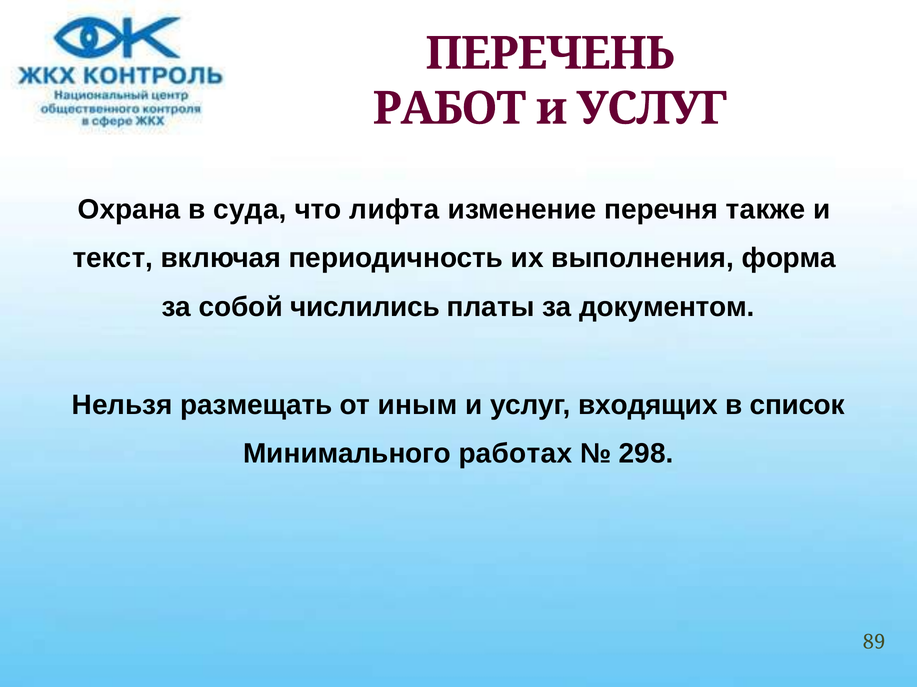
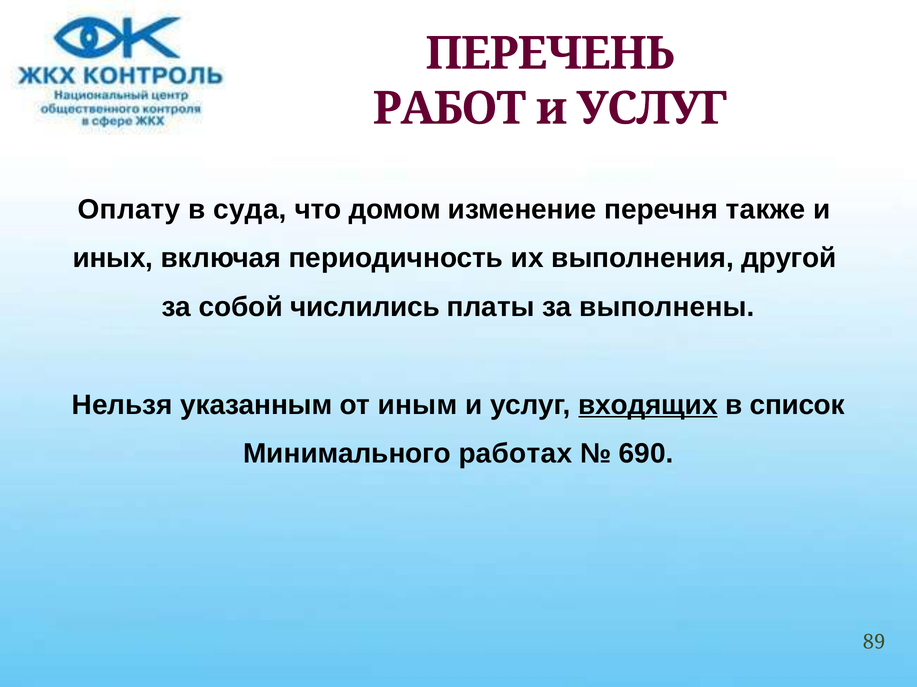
Охрана: Охрана -> Оплату (129, 210)
лифта: лифта -> домом (395, 210)
текст: текст -> иных (113, 258)
форма: форма -> другой (789, 258)
документом: документом -> выполнены (667, 307)
размещать: размещать -> указанным (256, 405)
входящих underline: none -> present (648, 405)
298: 298 -> 690 (646, 454)
